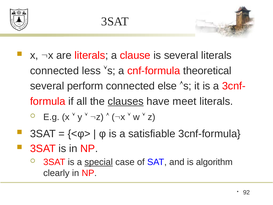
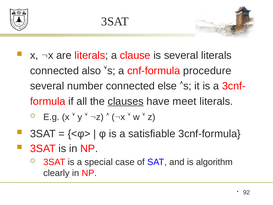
less: less -> also (91, 71)
theoretical: theoretical -> procedure (207, 71)
perform: perform -> number (85, 86)
special underline: present -> none (99, 162)
